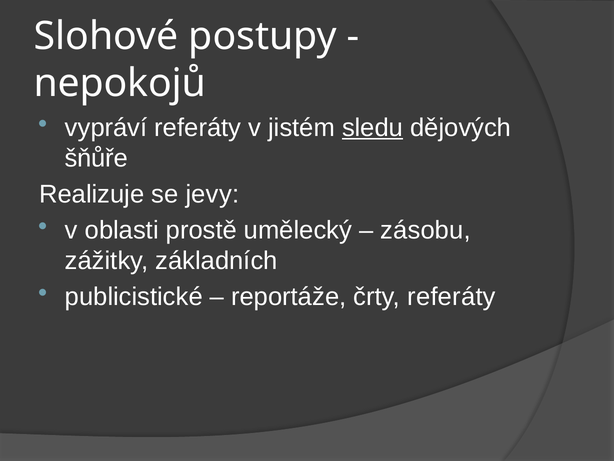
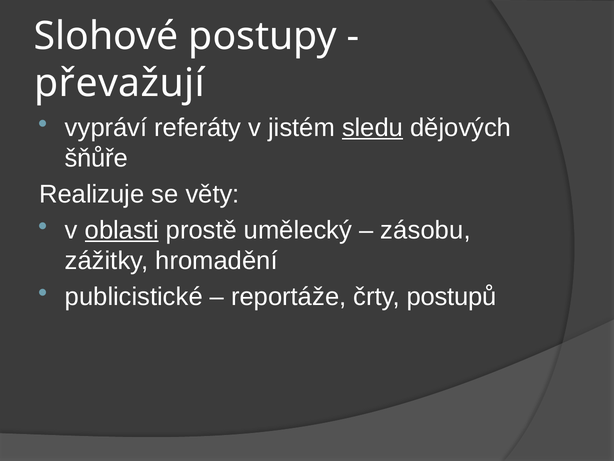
nepokojů: nepokojů -> převažují (120, 83)
jevy: jevy -> věty (212, 194)
oblasti underline: none -> present (122, 230)
základních: základních -> hromadění (216, 261)
črty referáty: referáty -> postupů (452, 296)
